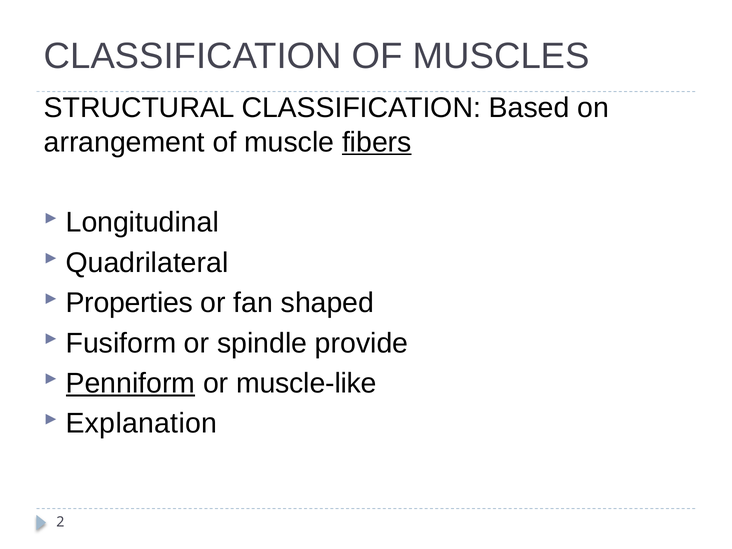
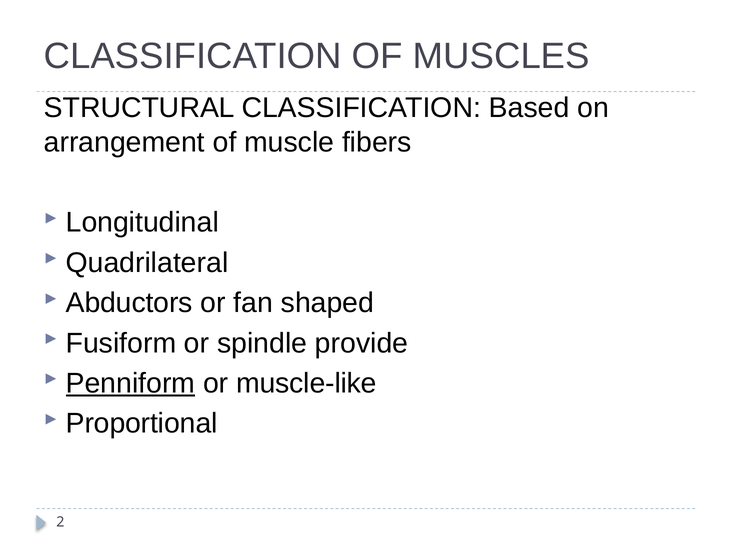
fibers underline: present -> none (377, 142)
Properties: Properties -> Abductors (129, 303)
Explanation: Explanation -> Proportional (142, 424)
